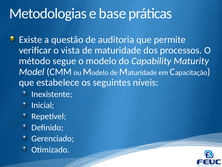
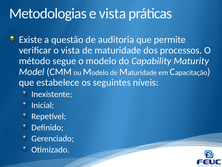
e base: base -> vista (113, 13)
